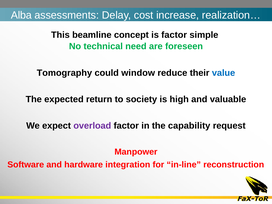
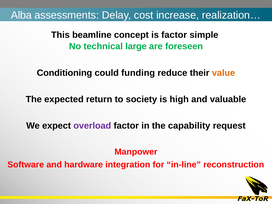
need: need -> large (136, 46)
Tomography: Tomography -> Conditioning (64, 73)
window: window -> funding (138, 73)
value colour: blue -> orange (224, 73)
